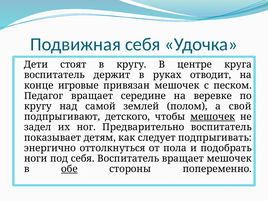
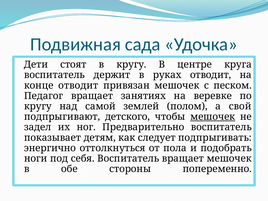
Подвижная себя: себя -> сада (143, 44)
конце игровые: игровые -> отводит (78, 85)
середине: середине -> занятиях (143, 96)
обе underline: present -> none (69, 169)
